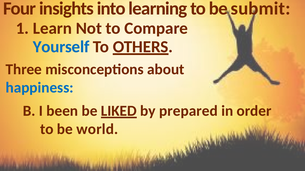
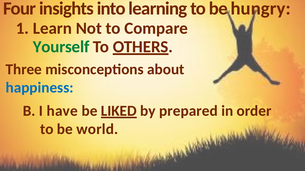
submit: submit -> hungry (261, 8)
Yourself colour: blue -> green (61, 47)
been: been -> have (62, 111)
